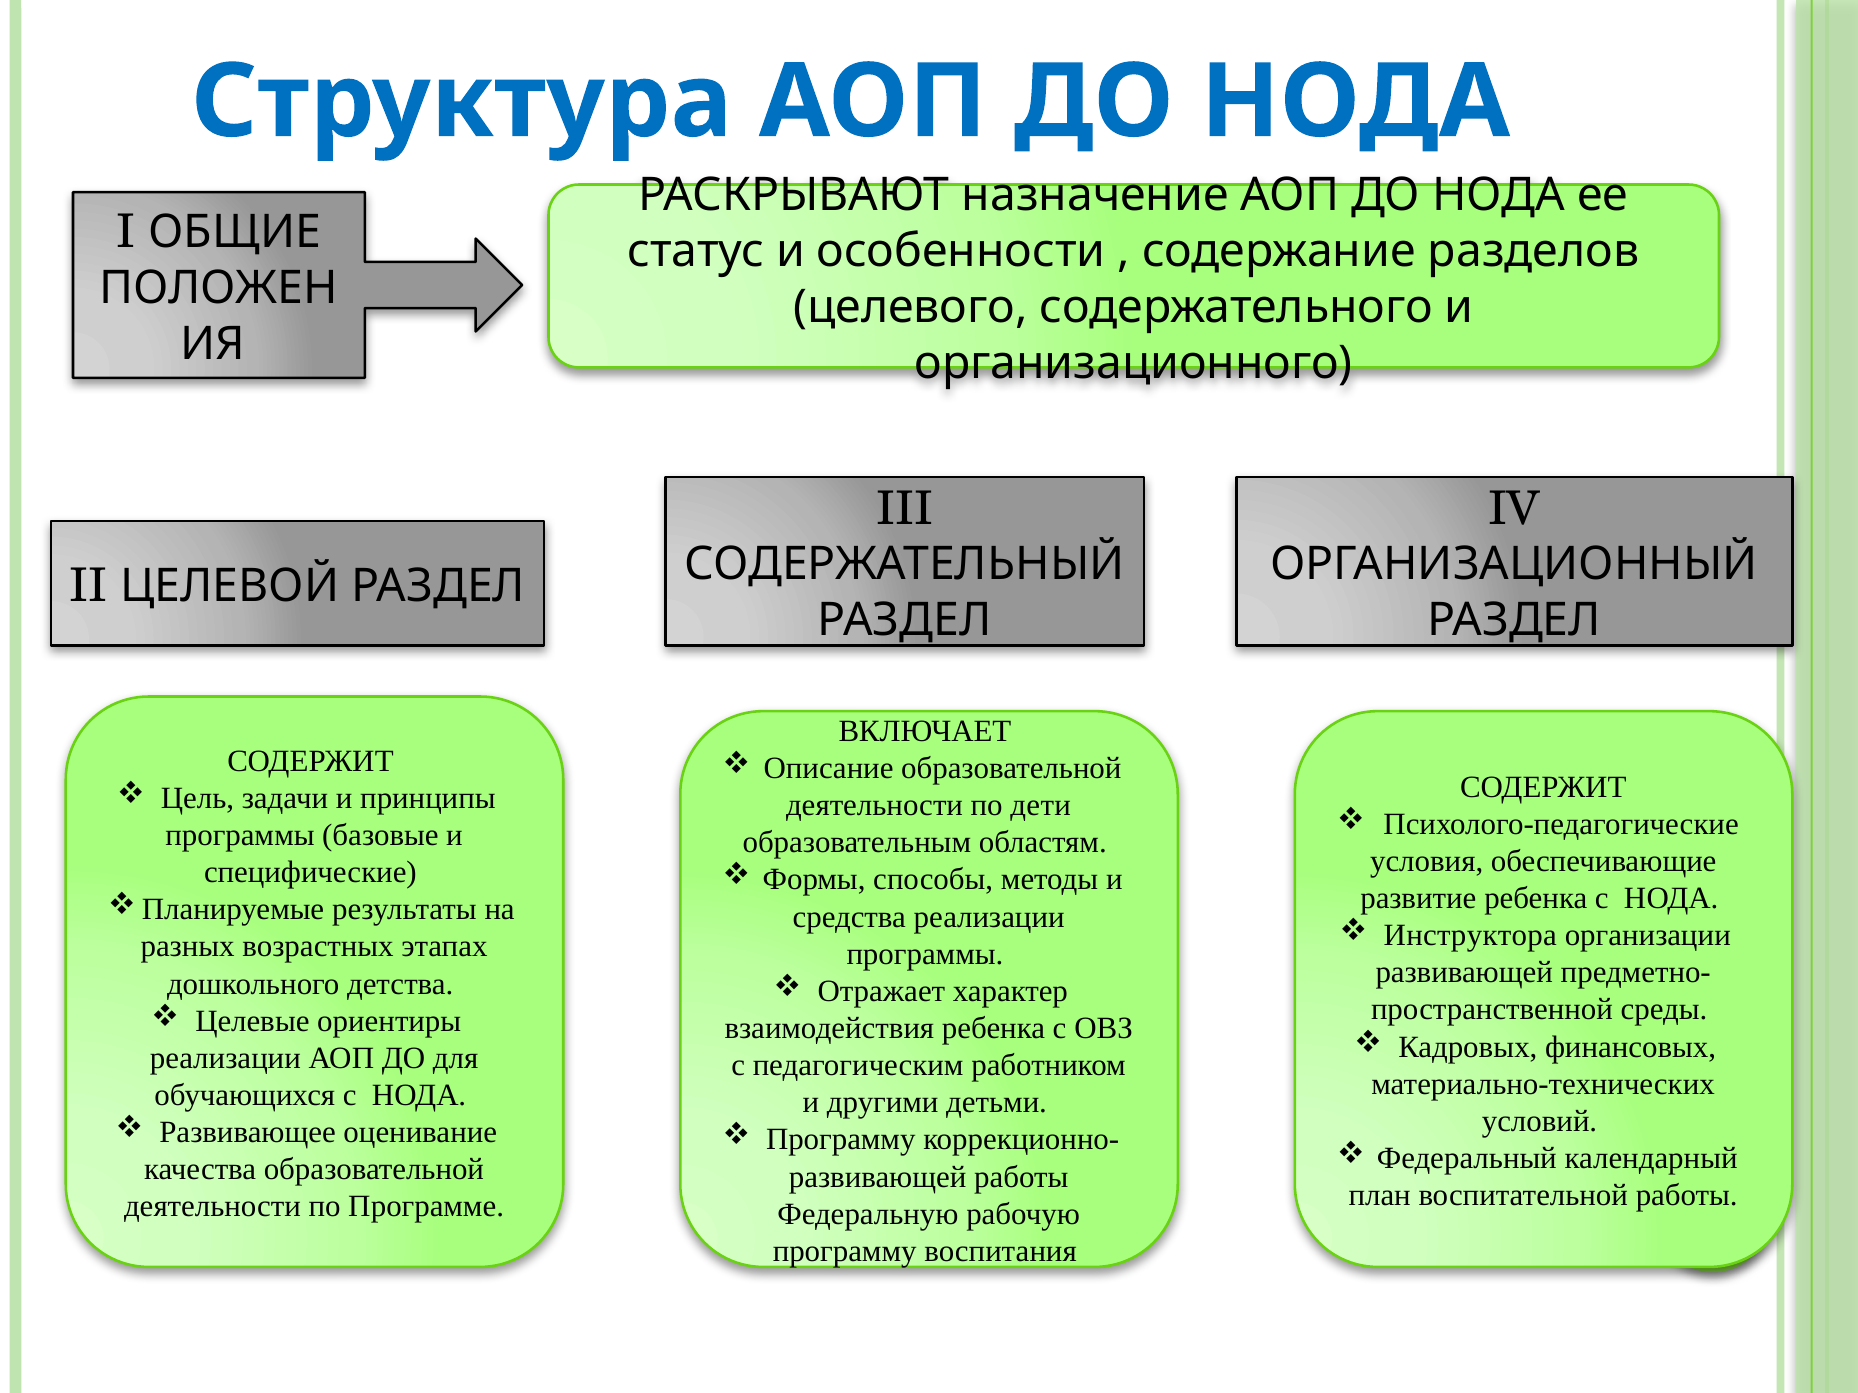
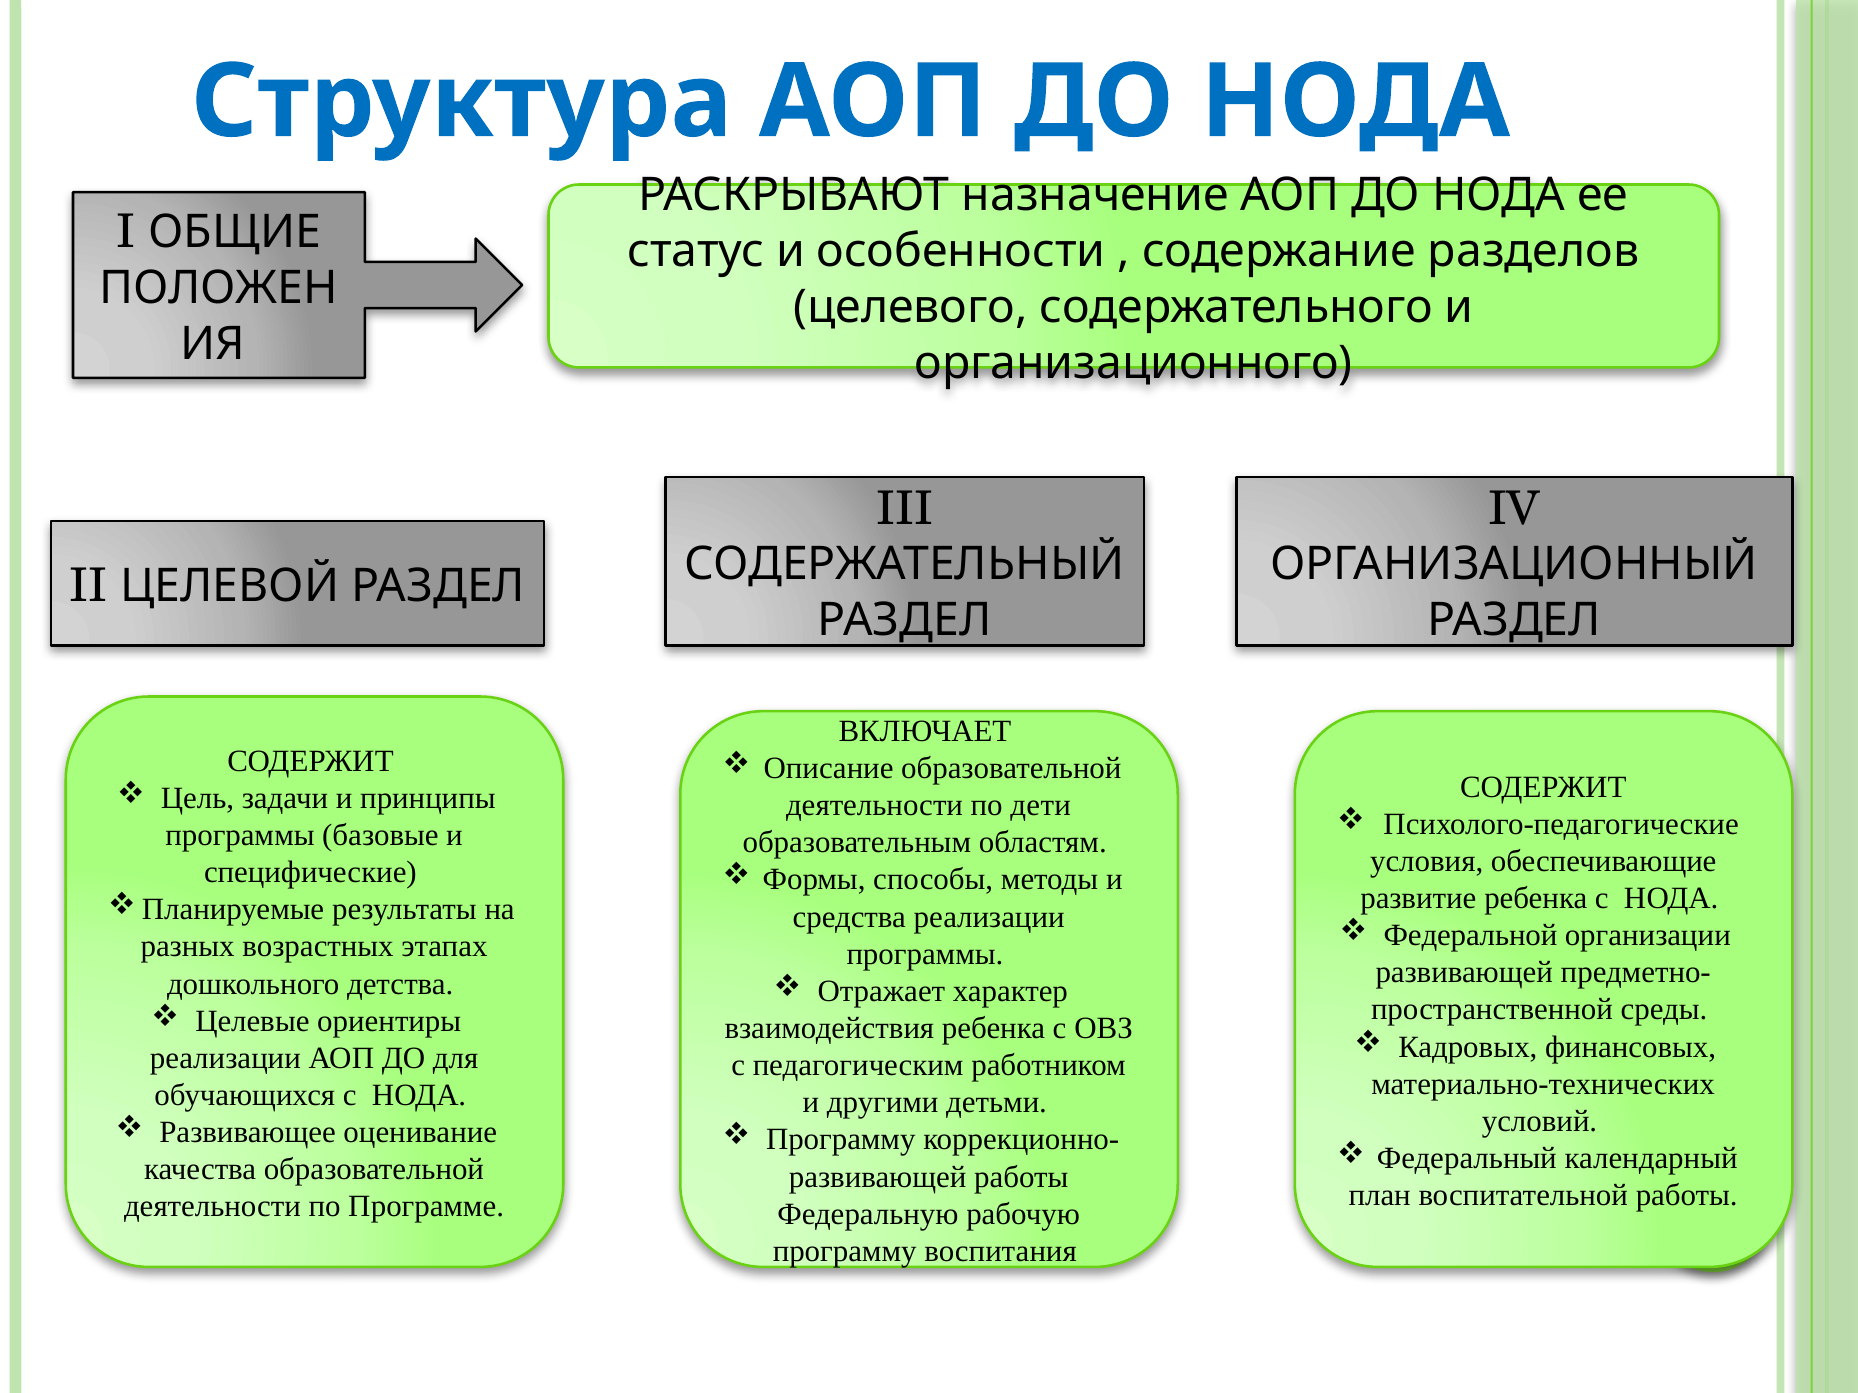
Инструктора: Инструктора -> Федеральной (1470, 936)
